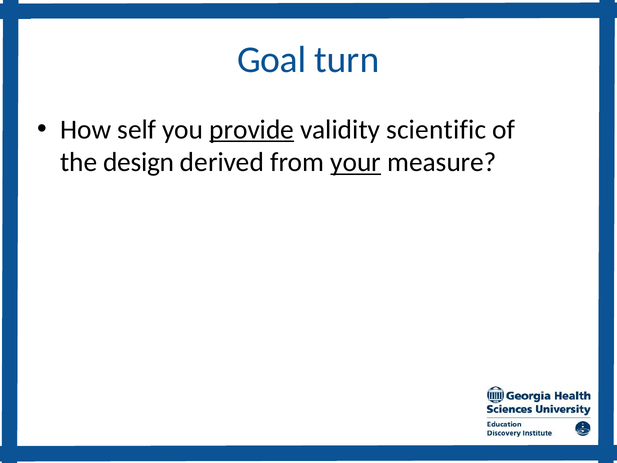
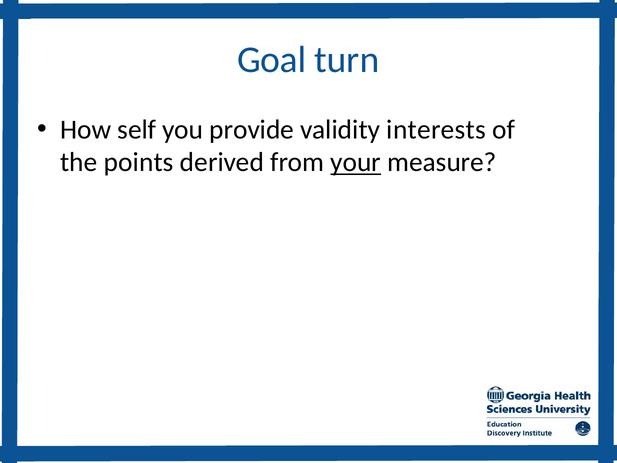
provide underline: present -> none (252, 129)
scientific: scientific -> interests (436, 129)
design: design -> points (139, 162)
